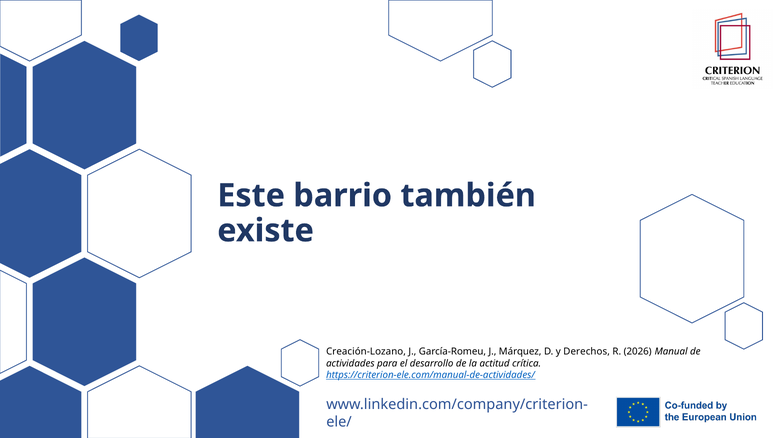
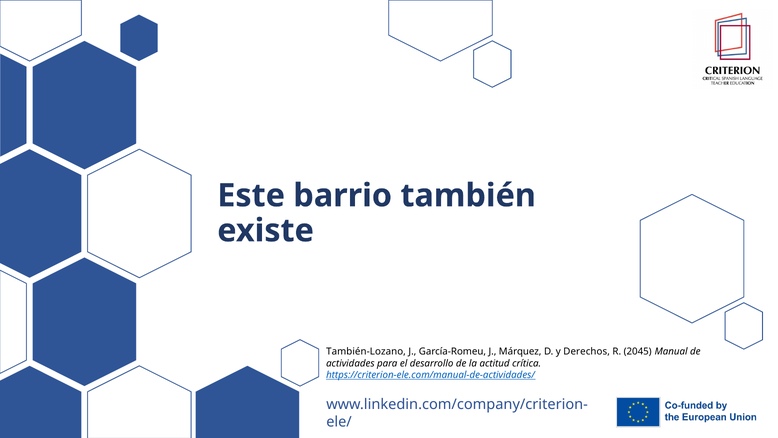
Creación-Lozano: Creación-Lozano -> También-Lozano (366, 351)
2026: 2026 -> 2045 (638, 351)
